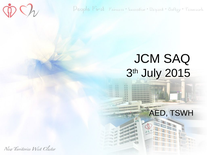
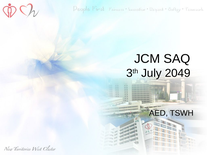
2015: 2015 -> 2049 (178, 73)
